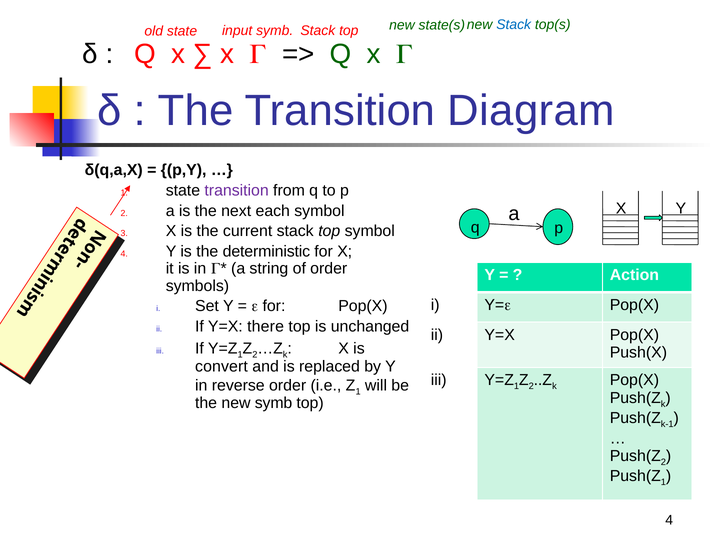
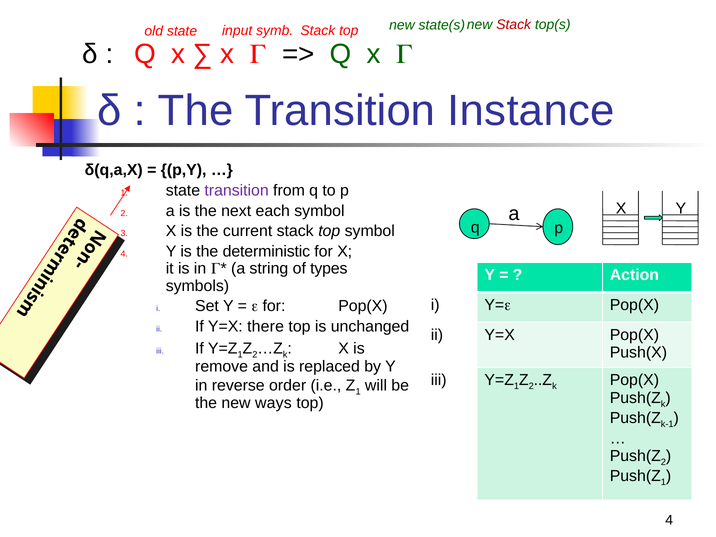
Stack colour: blue -> red (514, 25)
Diagram: Diagram -> Instance (531, 111)
of order: order -> types (329, 269)
convert: convert -> remove (222, 366)
new symb: symb -> ways (273, 403)
